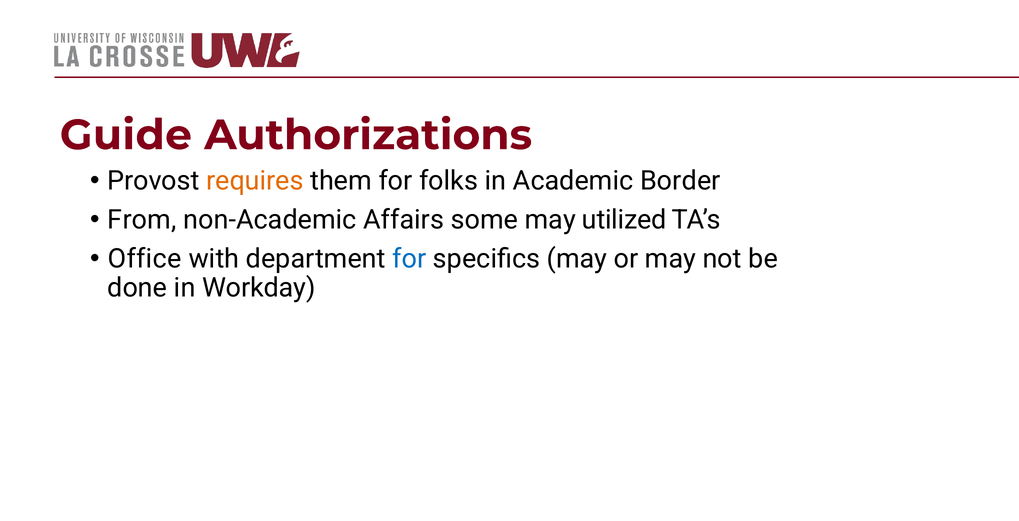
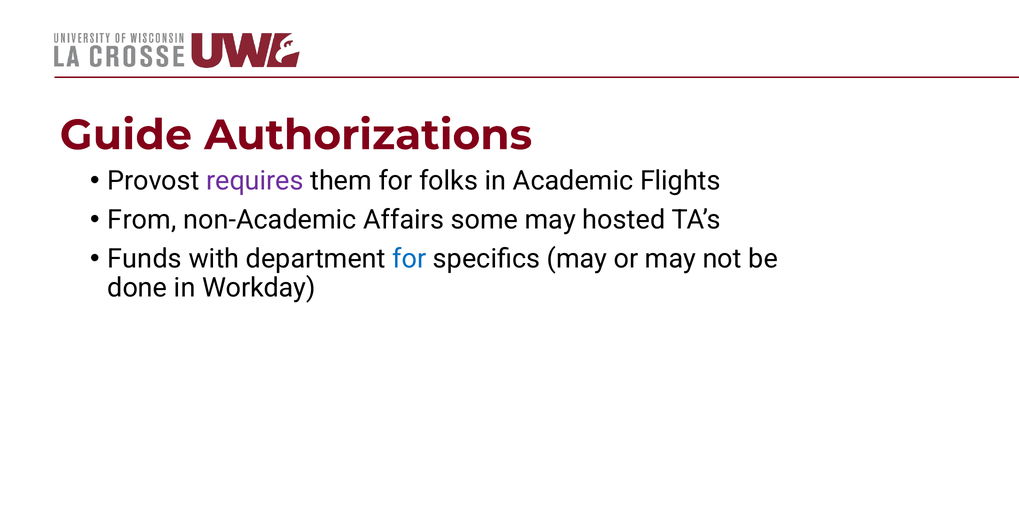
requires colour: orange -> purple (255, 181)
Border: Border -> Flights (680, 181)
utilized: utilized -> hosted (624, 220)
Office: Office -> Funds (145, 259)
